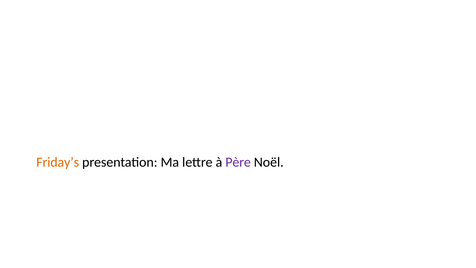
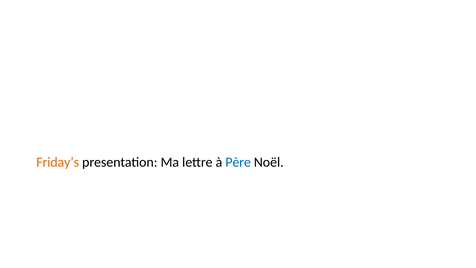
Père colour: purple -> blue (238, 162)
